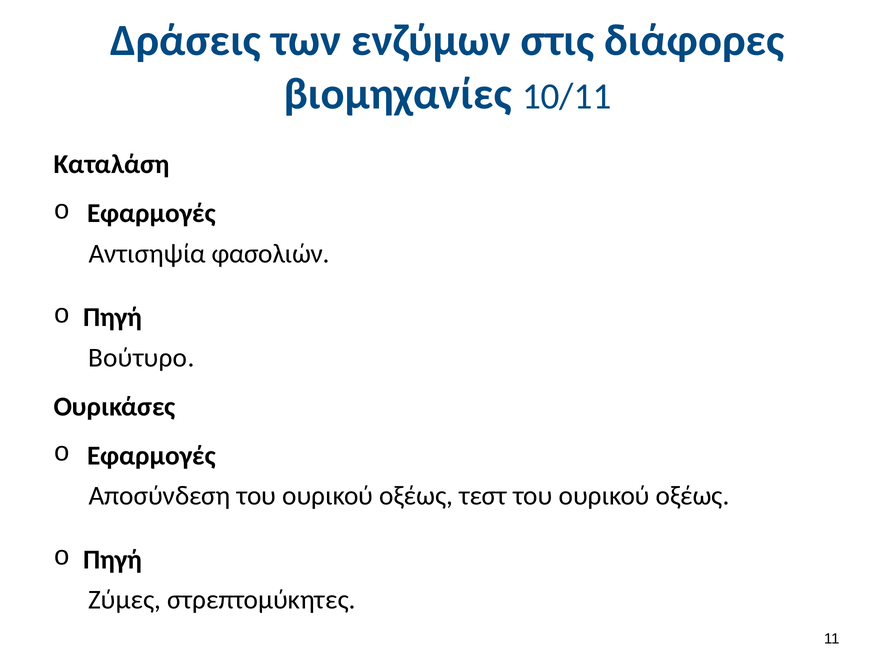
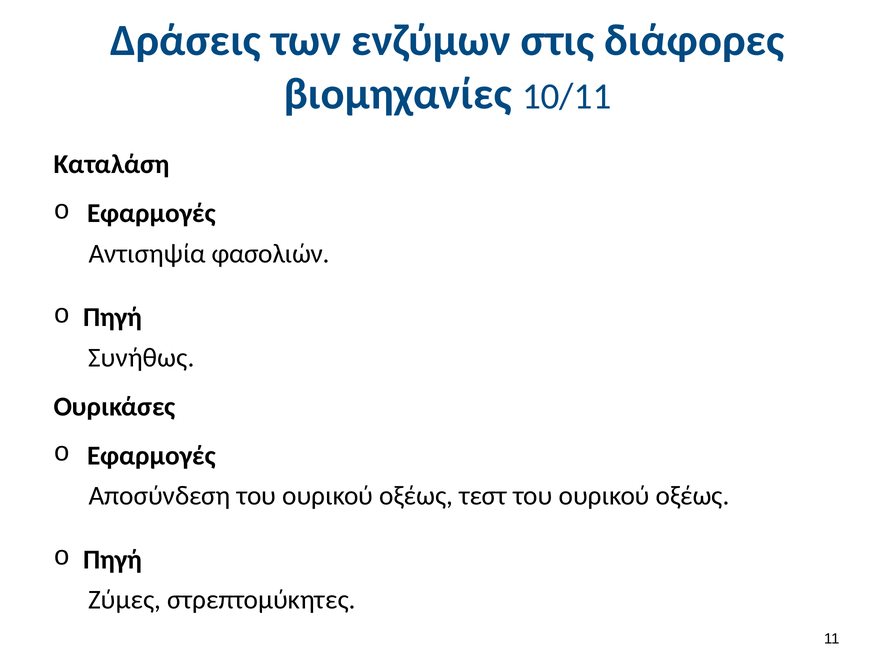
Βούτυρο: Βούτυρο -> Συνήθως (141, 358)
